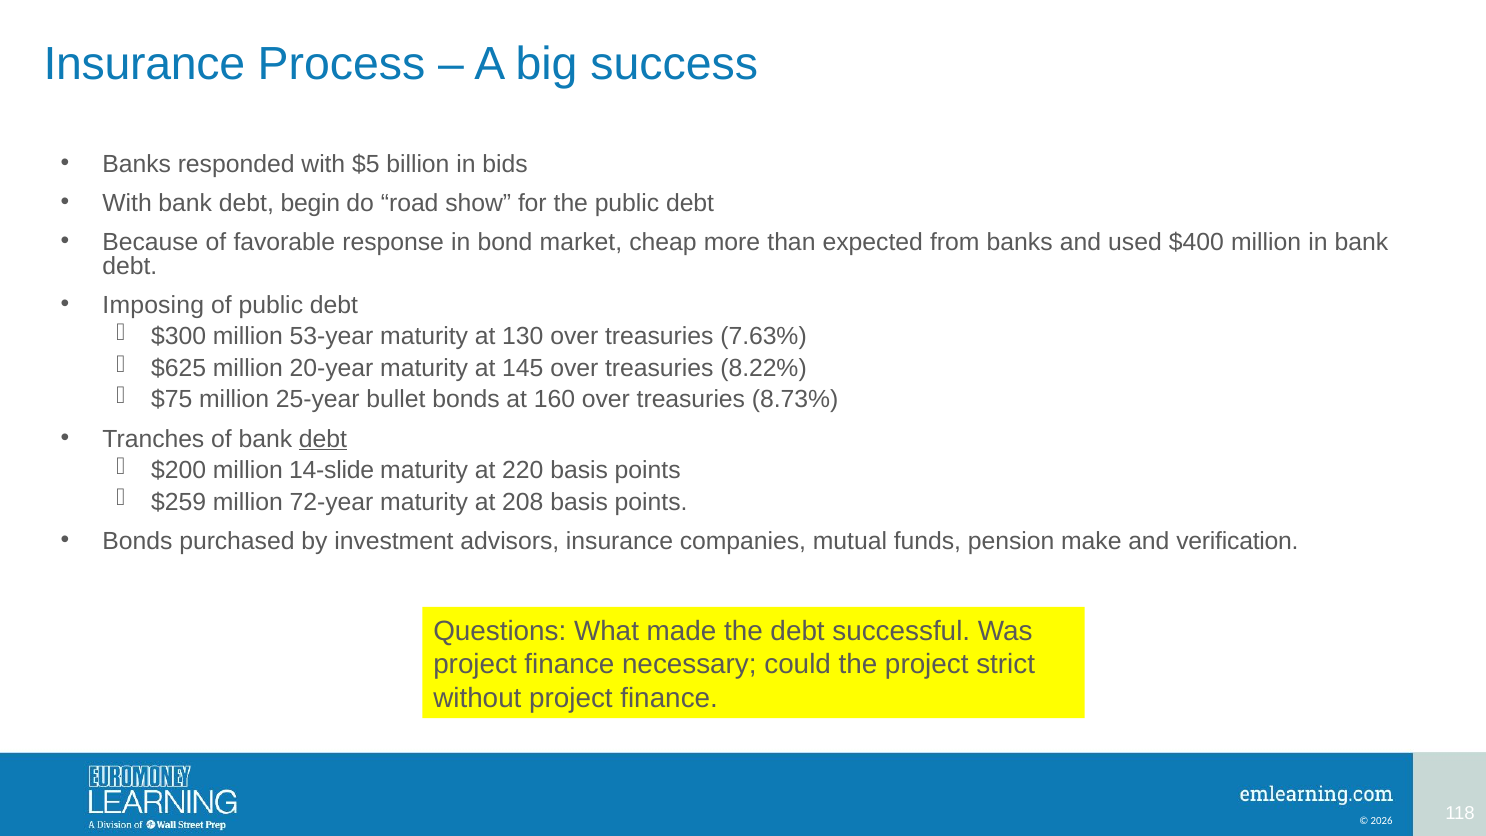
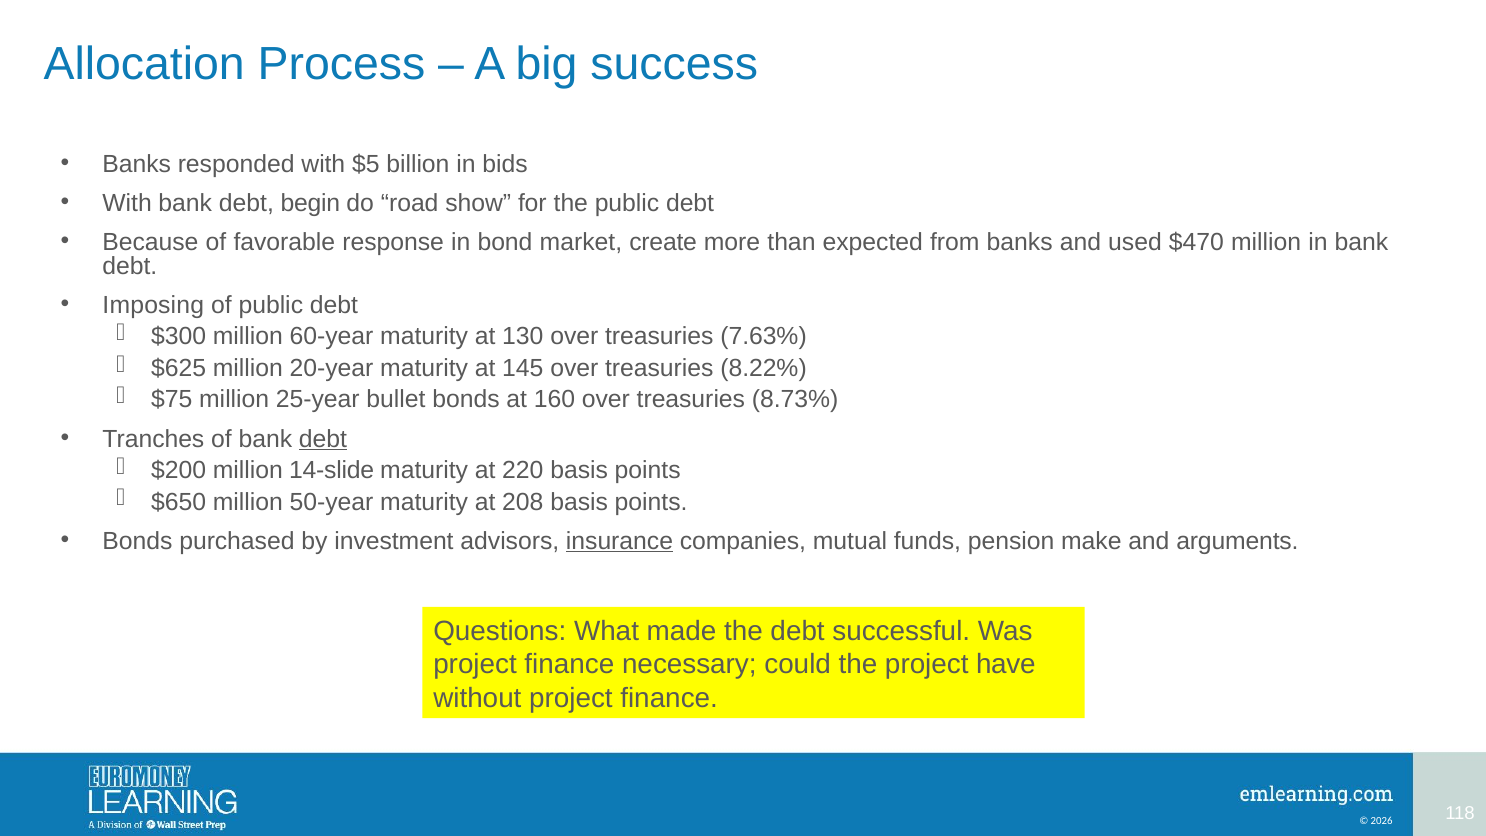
Insurance: Insurance -> Allocation (144, 64)
cheap: cheap -> create (663, 242)
$400: $400 -> $470 (1196, 242)
53-year: 53-year -> 60-year (332, 337)
$259: $259 -> $650 (179, 502)
72-year: 72-year -> 50-year (332, 502)
insurance underline: none -> present (619, 541)
verification: verification -> arguments (1237, 541)
strict: strict -> have (1006, 664)
